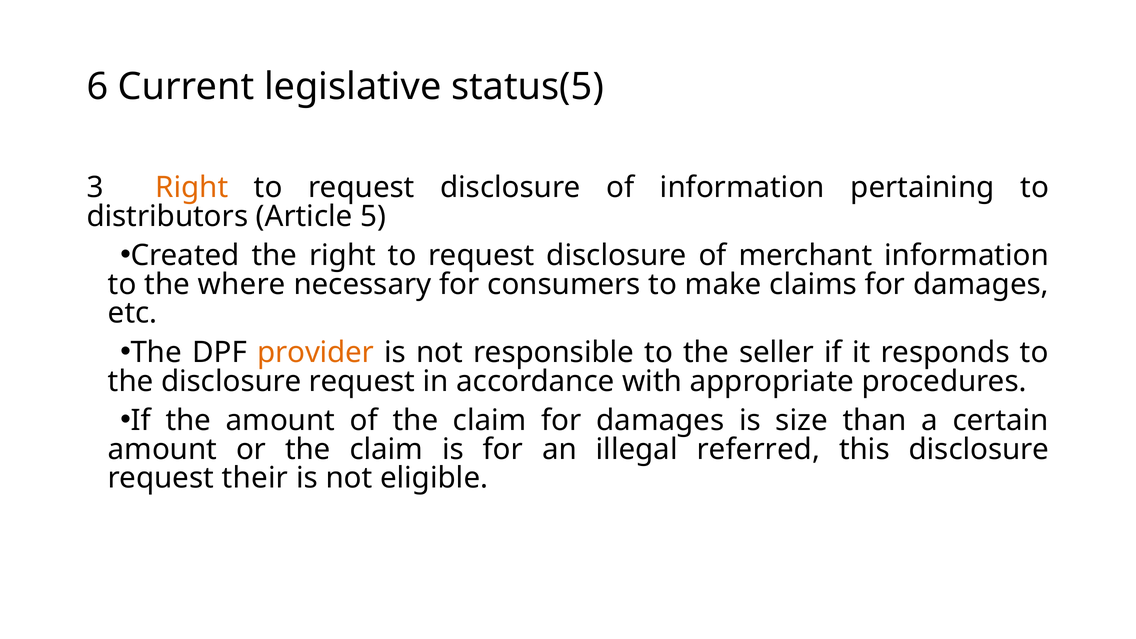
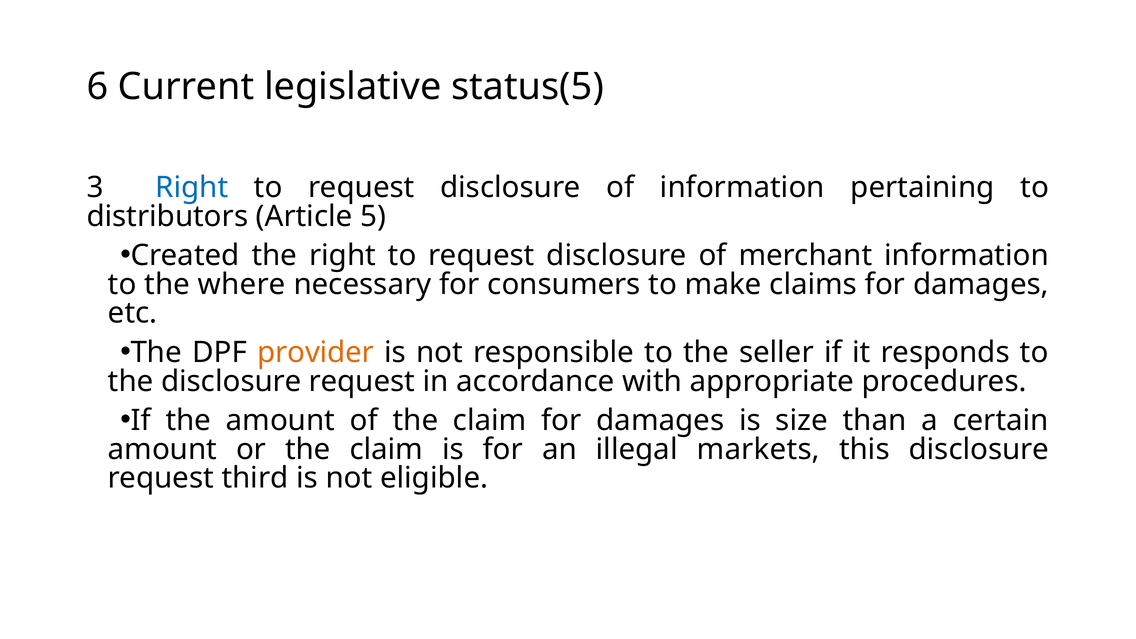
Right colour: orange -> blue (192, 188)
referred: referred -> markets (758, 449)
their: their -> third (255, 478)
